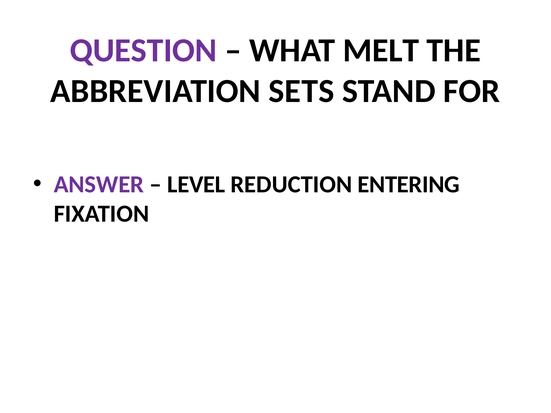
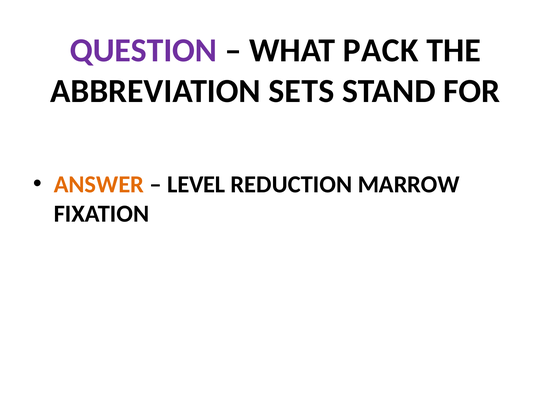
MELT: MELT -> PACK (381, 51)
ANSWER colour: purple -> orange (99, 184)
ENTERING: ENTERING -> MARROW (409, 184)
